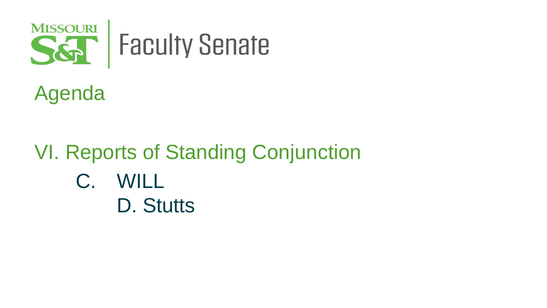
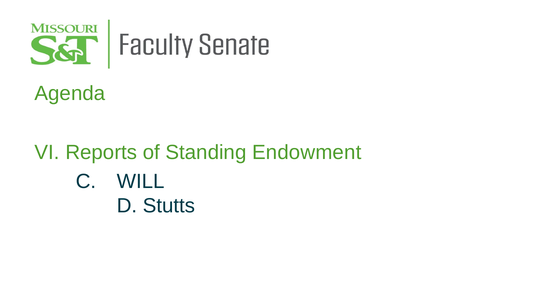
Conjunction: Conjunction -> Endowment (307, 152)
